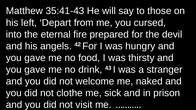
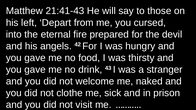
35:41-43: 35:41-43 -> 21:41-43 (65, 11)
